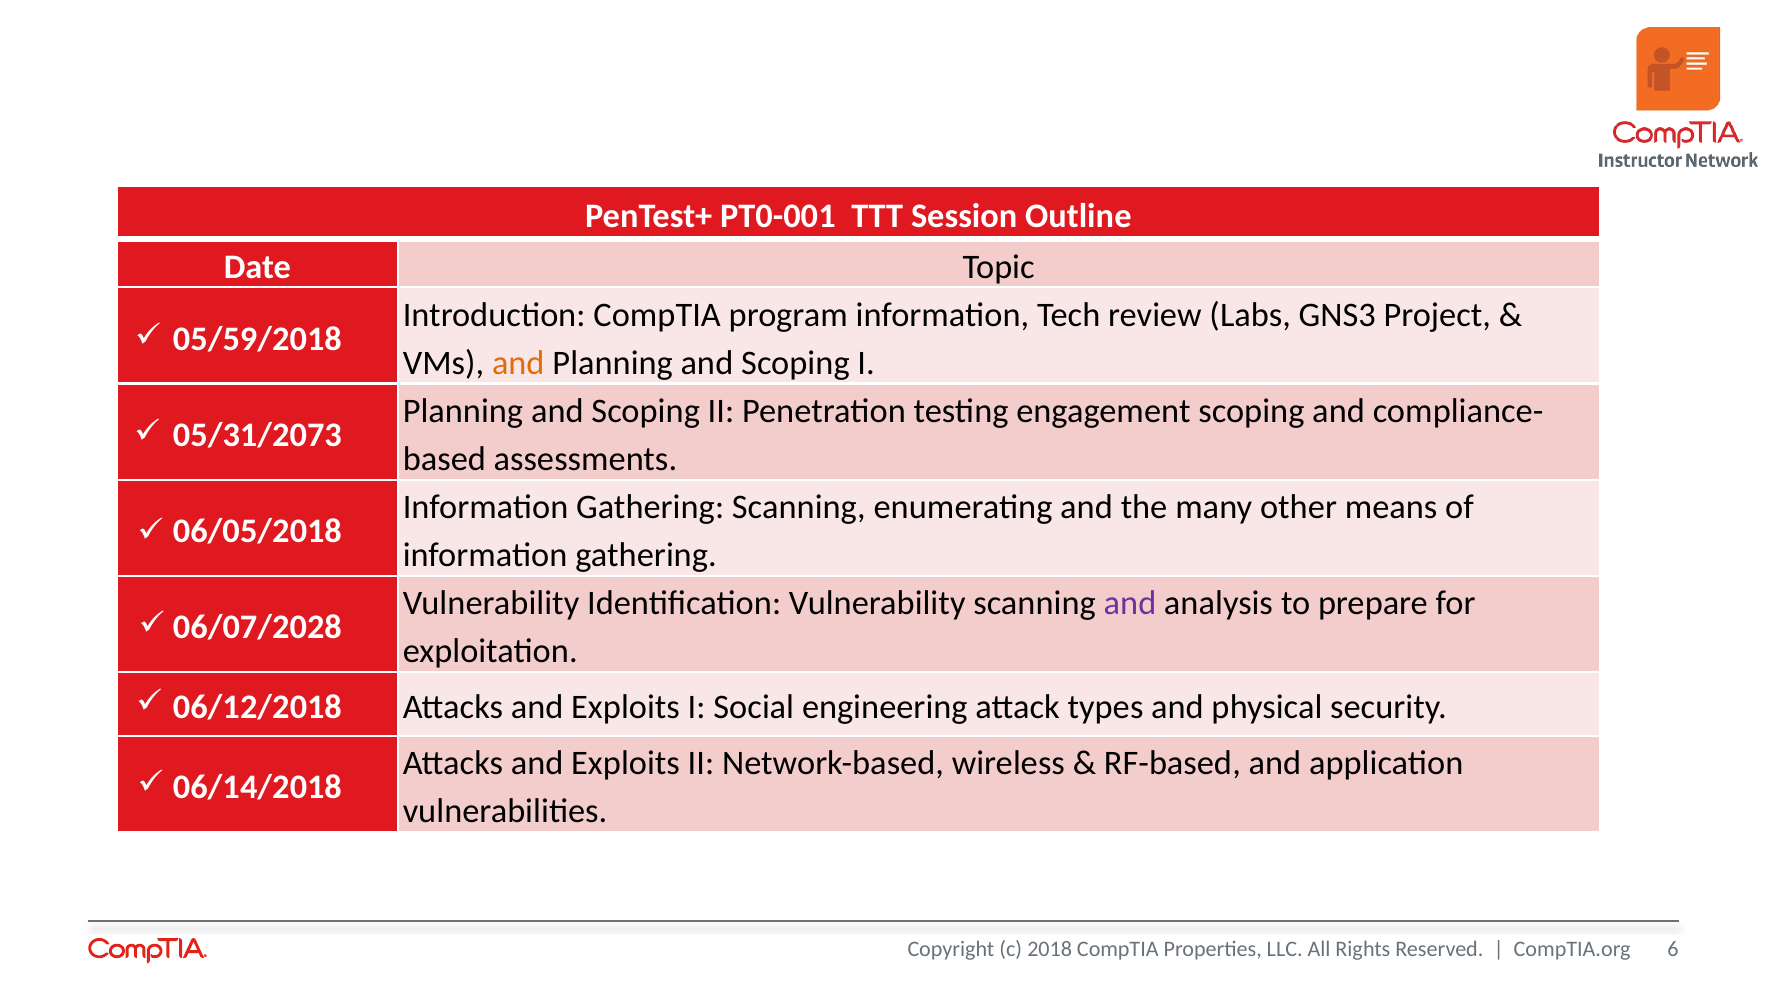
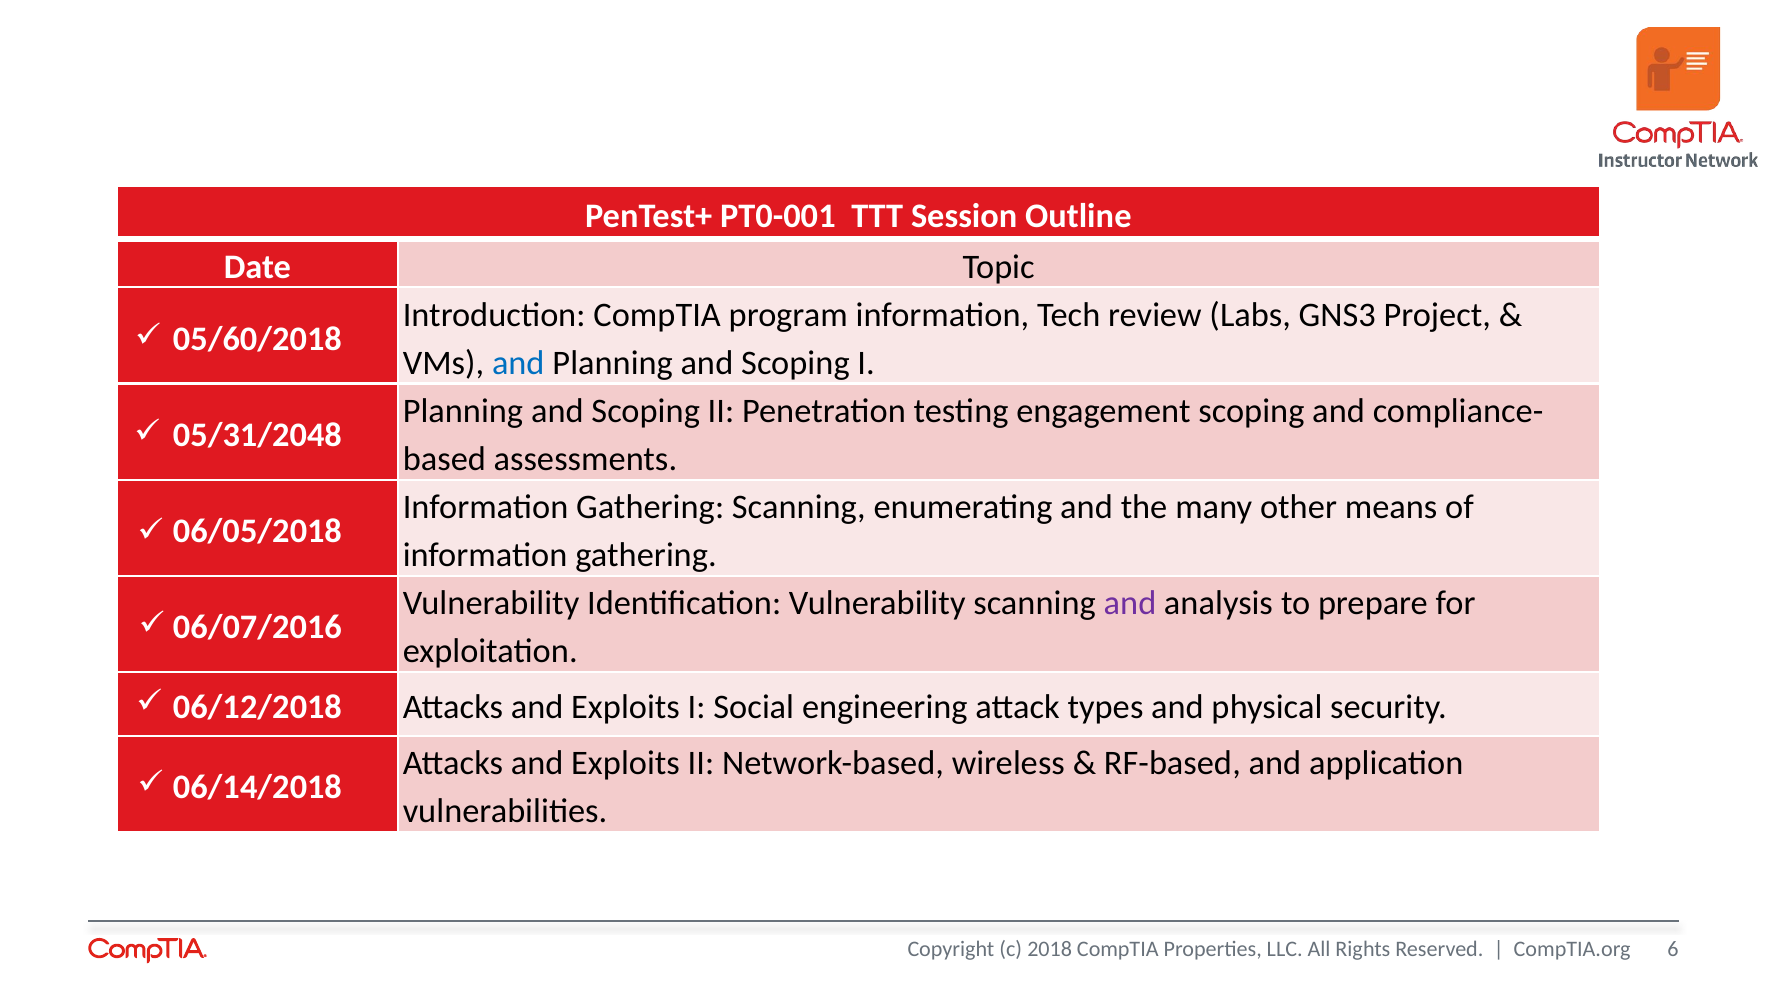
05/59/2018: 05/59/2018 -> 05/60/2018 (257, 339)
and colour: orange -> blue (518, 363)
05/31/2073: 05/31/2073 -> 05/31/2048 (257, 435)
06/07/2028: 06/07/2028 -> 06/07/2016 (257, 628)
